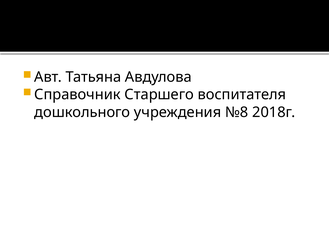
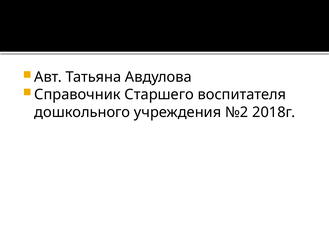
№8: №8 -> №2 (237, 112)
